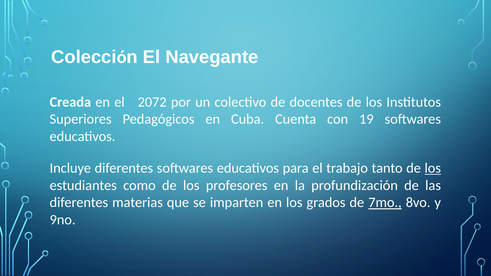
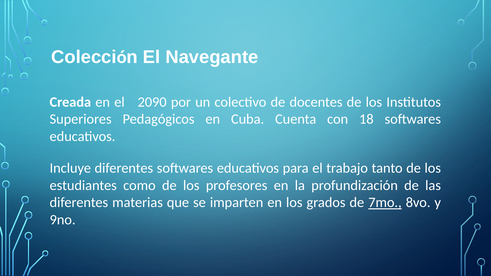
2072: 2072 -> 2090 (152, 102)
19: 19 -> 18 (366, 119)
los underline: present -> none (433, 168)
